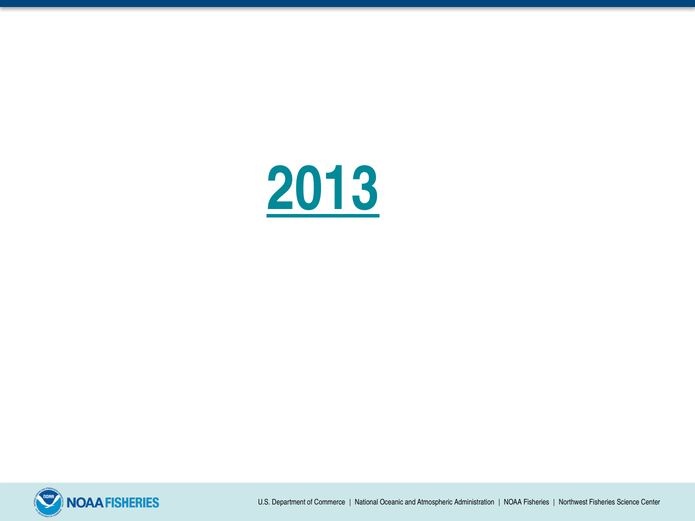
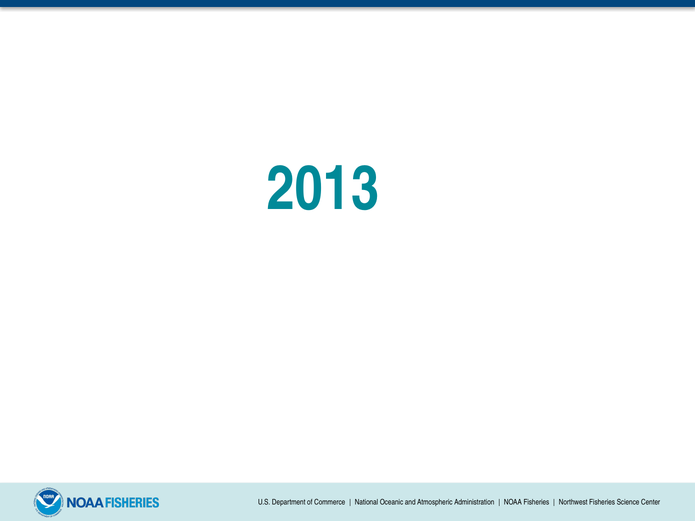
2013 underline: present -> none (323, 189)
